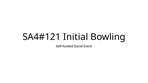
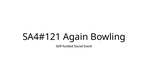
Initial: Initial -> Again (76, 37)
